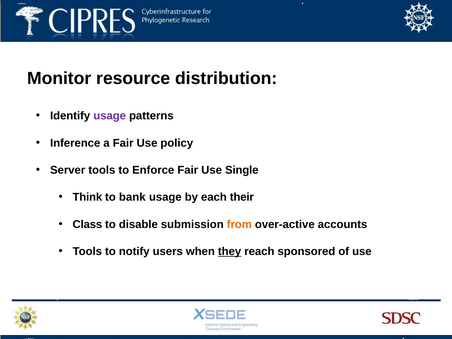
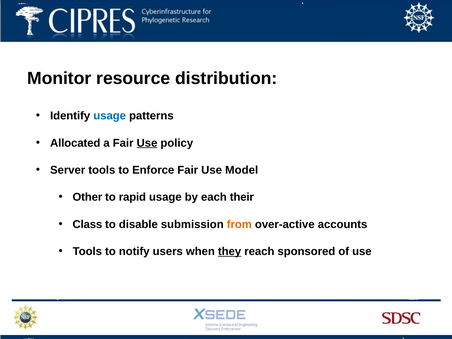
usage colour: purple -> blue (110, 116)
Inference: Inference -> Allocated (75, 143)
Use underline: none -> present (147, 143)
Single: Single -> Model (242, 170)
Think: Think -> Other (87, 197)
bank: bank -> rapid (132, 197)
